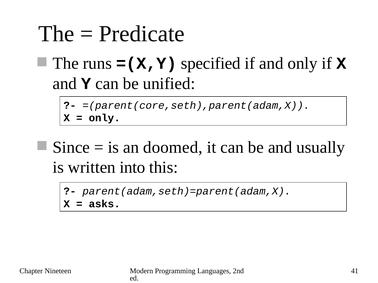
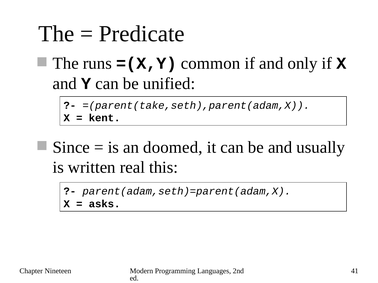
specified: specified -> common (211, 64)
=(parent(core,seth),parent(adam,X: =(parent(core,seth),parent(adam,X -> =(parent(take,seth),parent(adam,X (196, 106)
only: only -> kent (105, 118)
into: into -> real (132, 168)
